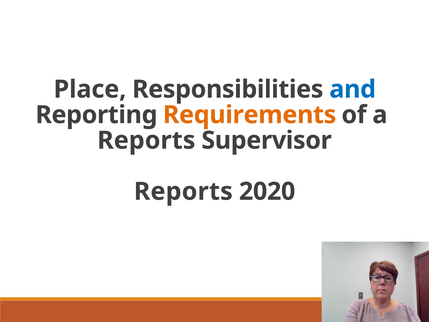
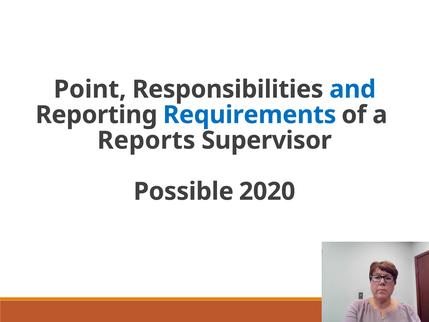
Place: Place -> Point (90, 89)
Requirements colour: orange -> blue (250, 115)
Reports: Reports -> Possible (184, 191)
